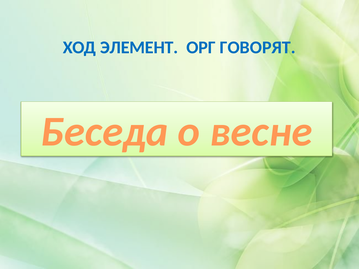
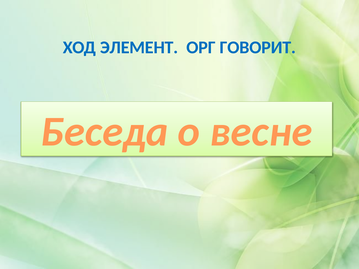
ГОВОРЯТ: ГОВОРЯТ -> ГОВОРИТ (258, 48)
